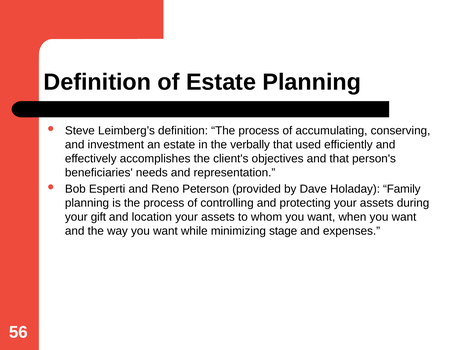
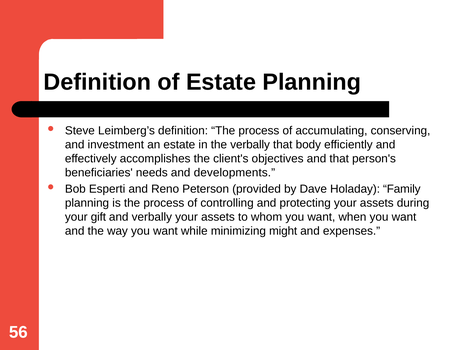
used: used -> body (308, 145)
representation: representation -> developments (234, 173)
and location: location -> verbally (152, 217)
stage: stage -> might (283, 231)
